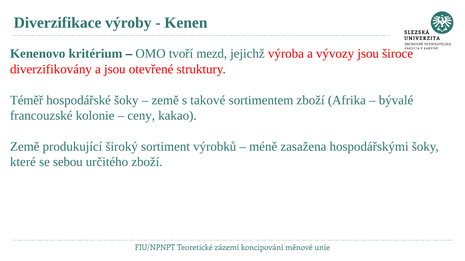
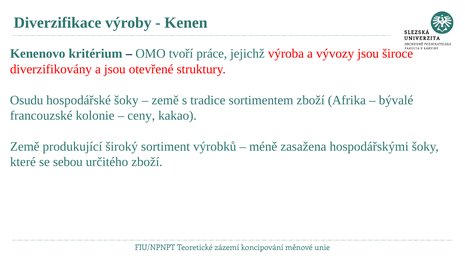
mezd: mezd -> práce (212, 54)
Téměř: Téměř -> Osudu (27, 100)
takové: takové -> tradice (208, 100)
